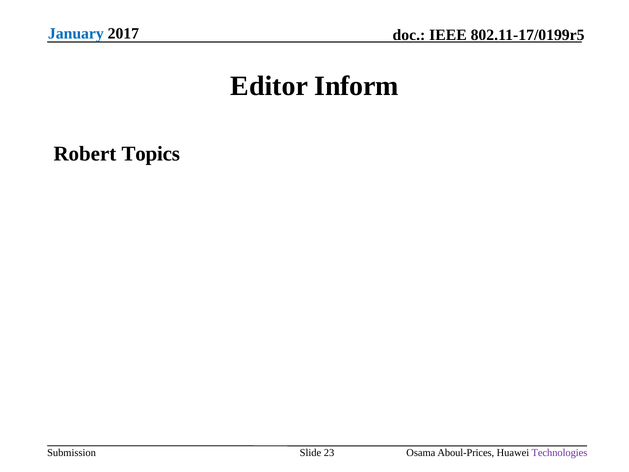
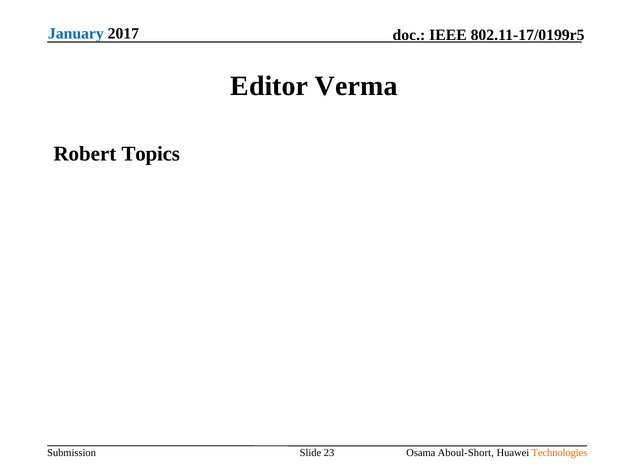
Inform: Inform -> Verma (356, 86)
Aboul-Prices: Aboul-Prices -> Aboul-Short (466, 452)
Technologies colour: purple -> orange (559, 452)
